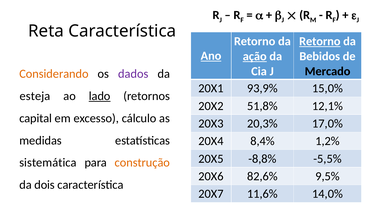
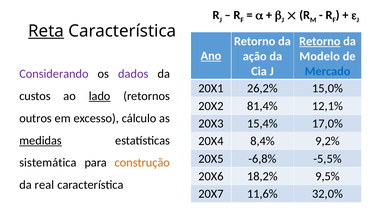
Reta underline: none -> present (46, 31)
ação underline: present -> none (255, 56)
Bebidos: Bebidos -> Modelo (320, 56)
Mercado colour: black -> blue (328, 71)
Considerando colour: orange -> purple (54, 74)
93,9%: 93,9% -> 26,2% (262, 88)
esteja: esteja -> custos (35, 96)
51,8%: 51,8% -> 81,4% (262, 106)
capital: capital -> outros (36, 118)
20,3%: 20,3% -> 15,4% (262, 124)
medidas underline: none -> present (41, 141)
1,2%: 1,2% -> 9,2% (328, 141)
-8,8%: -8,8% -> -6,8% (262, 159)
82,6%: 82,6% -> 18,2% (262, 176)
dois: dois -> real (44, 185)
14,0%: 14,0% -> 32,0% (328, 194)
